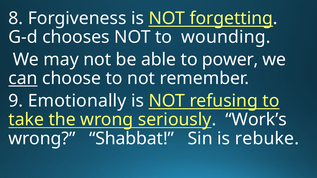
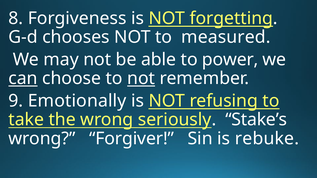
wounding: wounding -> measured (226, 37)
not underline: none -> present (141, 79)
Work’s: Work’s -> Stake’s (256, 120)
Shabbat: Shabbat -> Forgiver (132, 139)
